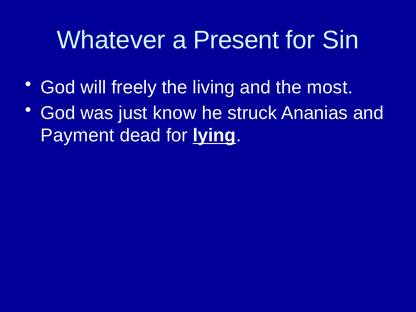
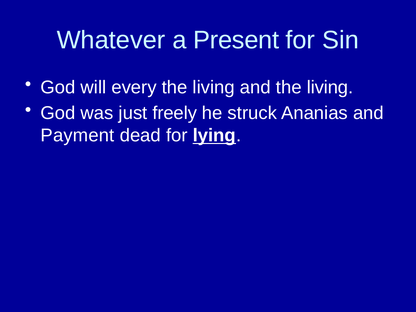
freely: freely -> every (134, 87)
and the most: most -> living (330, 87)
know: know -> freely (175, 113)
